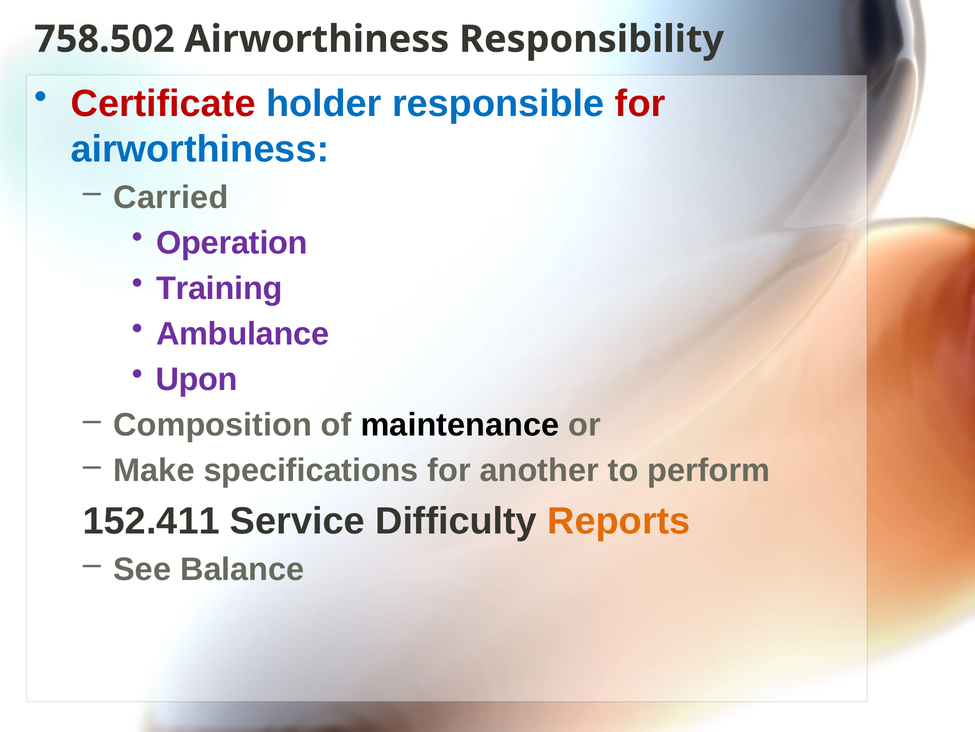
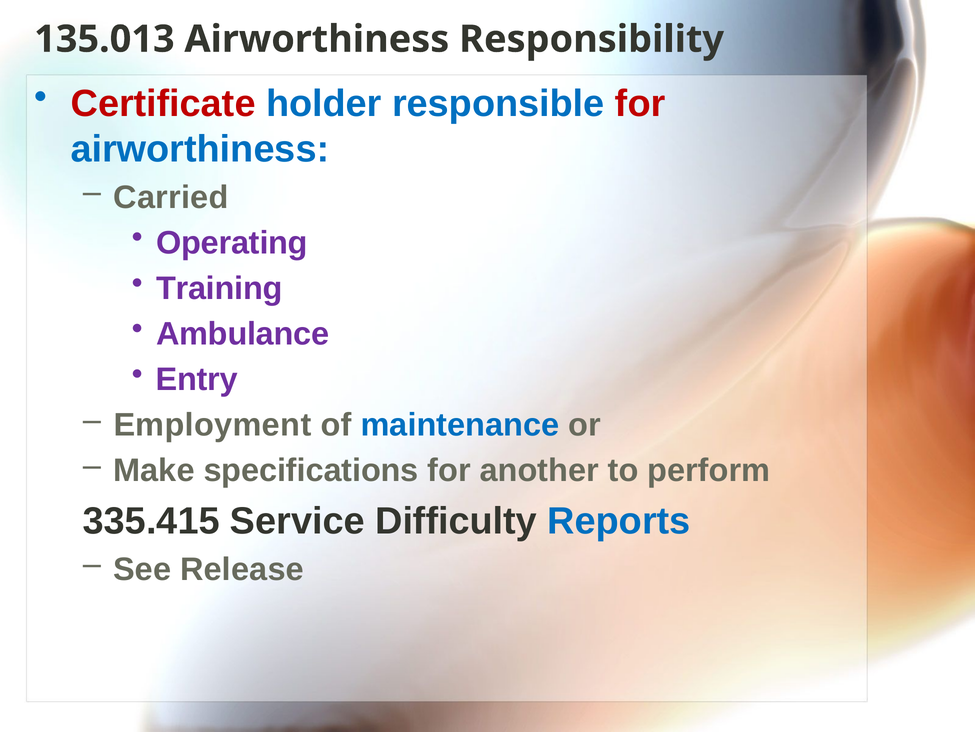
758.502: 758.502 -> 135.013 (104, 39)
Operation: Operation -> Operating (232, 243)
Upon: Upon -> Entry (197, 379)
Composition: Composition -> Employment (212, 425)
maintenance colour: black -> blue (460, 425)
152.411: 152.411 -> 335.415 (151, 520)
Reports colour: orange -> blue (619, 520)
Balance: Balance -> Release (242, 569)
